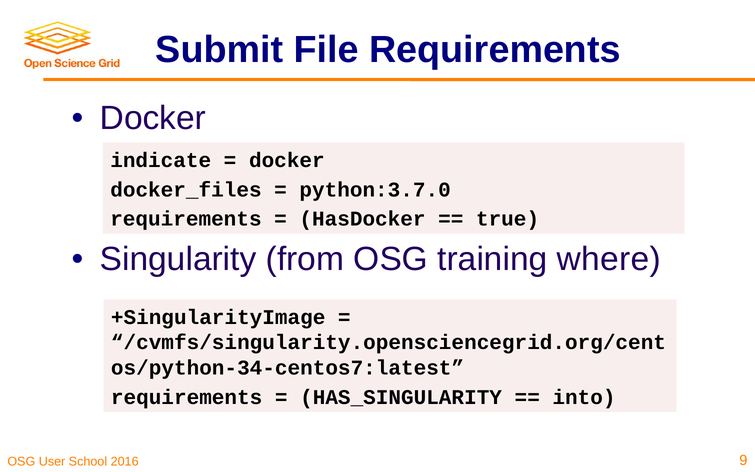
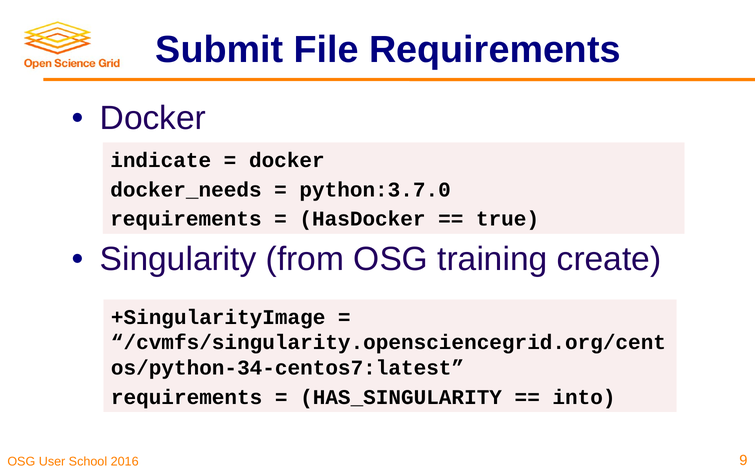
docker_files: docker_files -> docker_needs (186, 190)
where: where -> create (609, 259)
